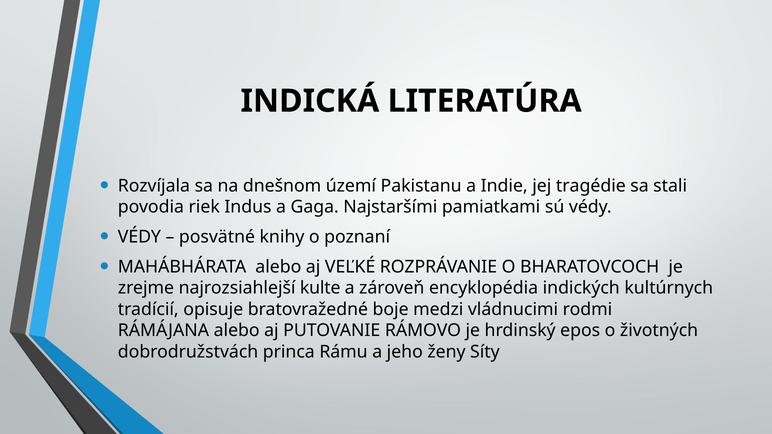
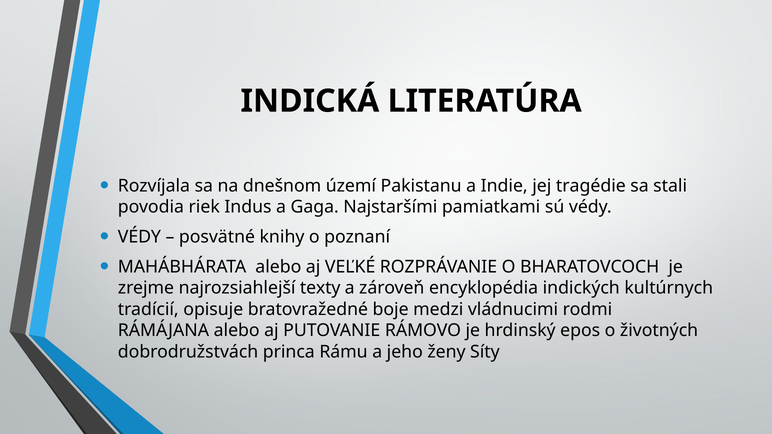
kulte: kulte -> texty (320, 288)
